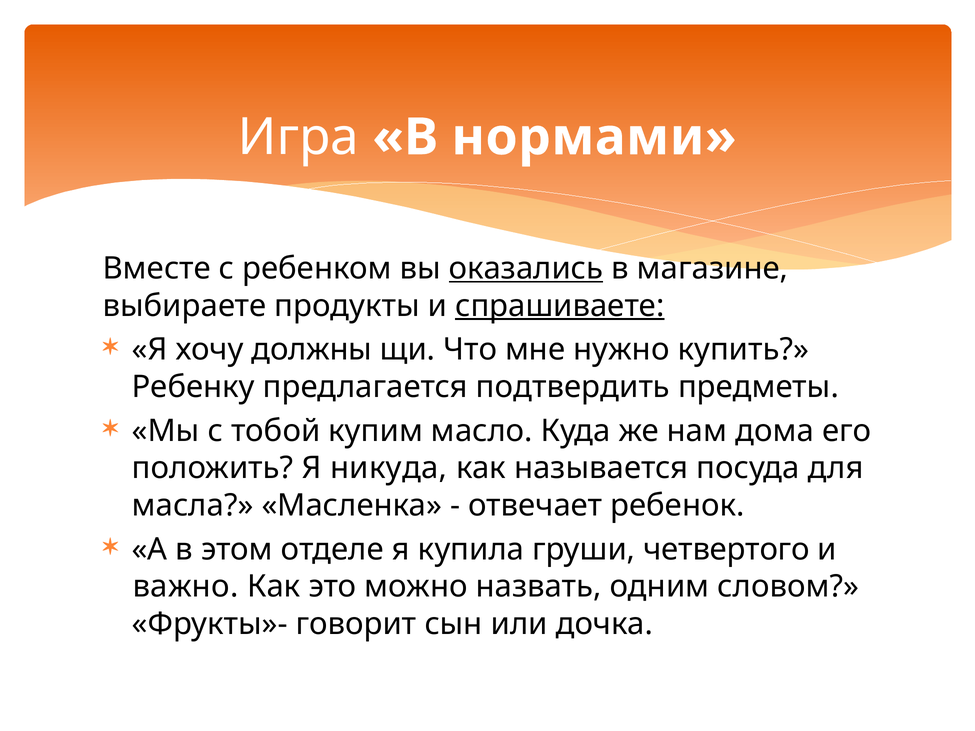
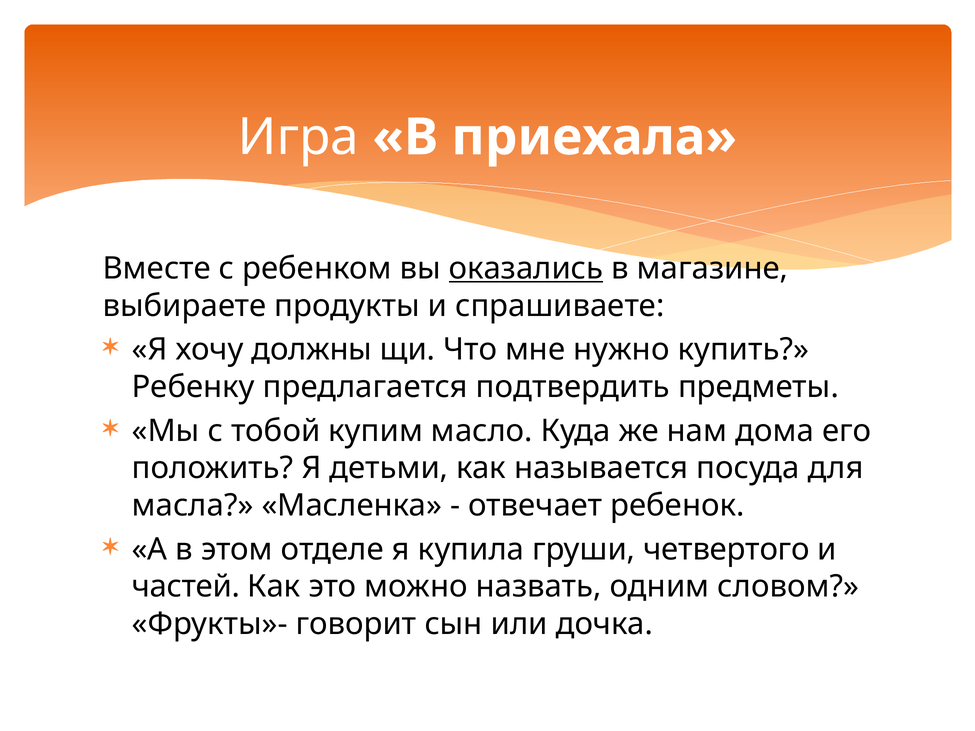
нормами: нормами -> приехала (594, 137)
спрашиваете underline: present -> none (560, 306)
никуда: никуда -> детьми (389, 468)
важно: важно -> частей (186, 587)
